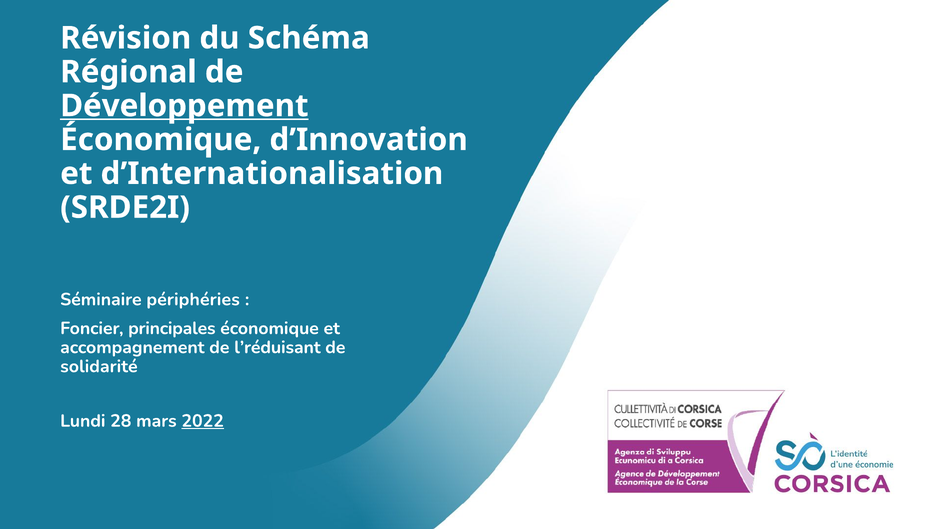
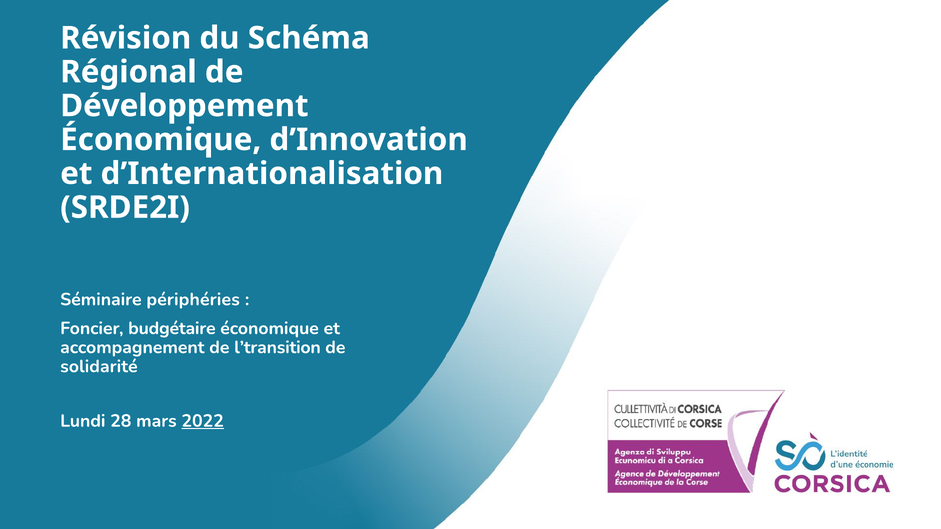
Développement underline: present -> none (184, 106)
principales: principales -> budgétaire (172, 328)
l’réduisant: l’réduisant -> l’transition (277, 348)
